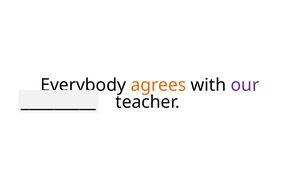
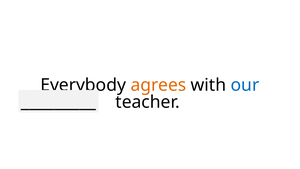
our colour: purple -> blue (245, 85)
